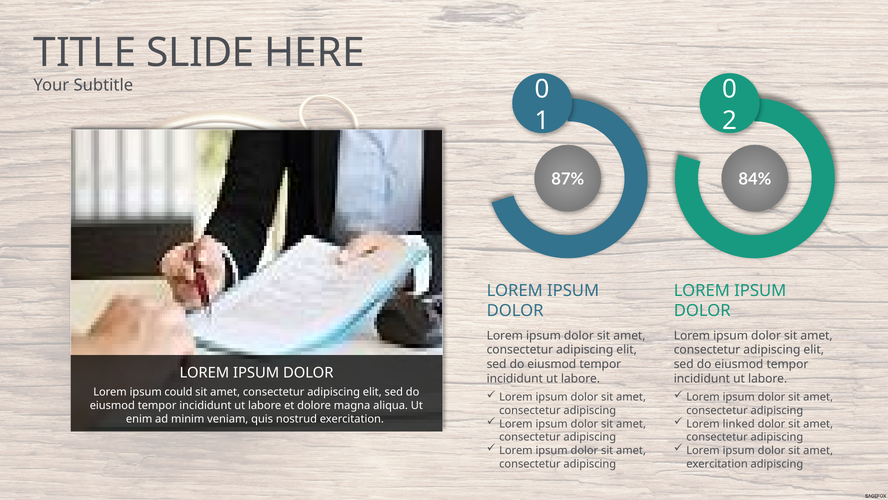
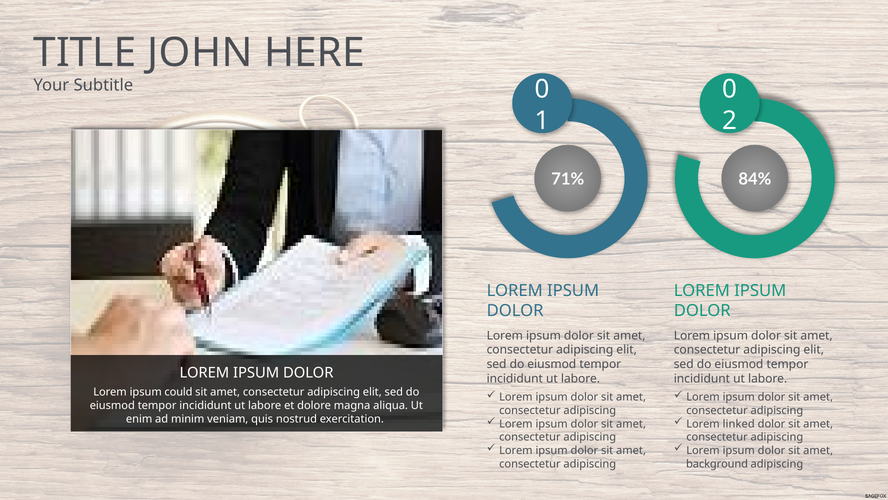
SLIDE: SLIDE -> JOHN (200, 53)
87%: 87% -> 71% (568, 179)
exercitation: exercitation -> background (717, 463)
